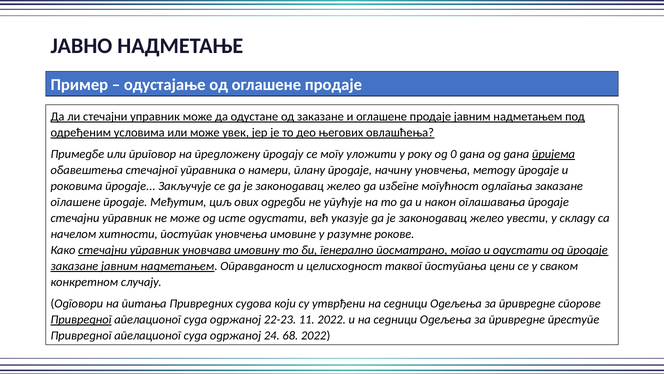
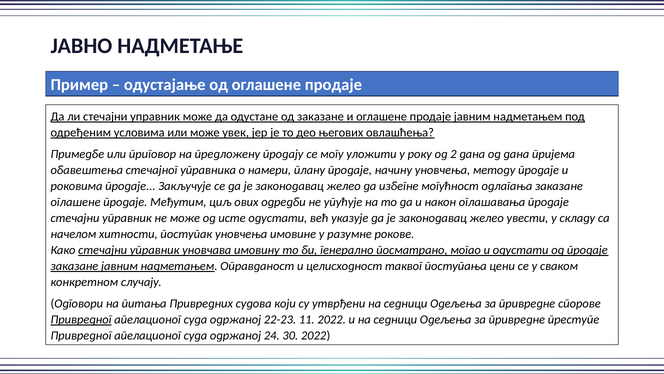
0: 0 -> 2 (453, 154)
пријема underline: present -> none (553, 154)
68: 68 -> 30 (290, 335)
